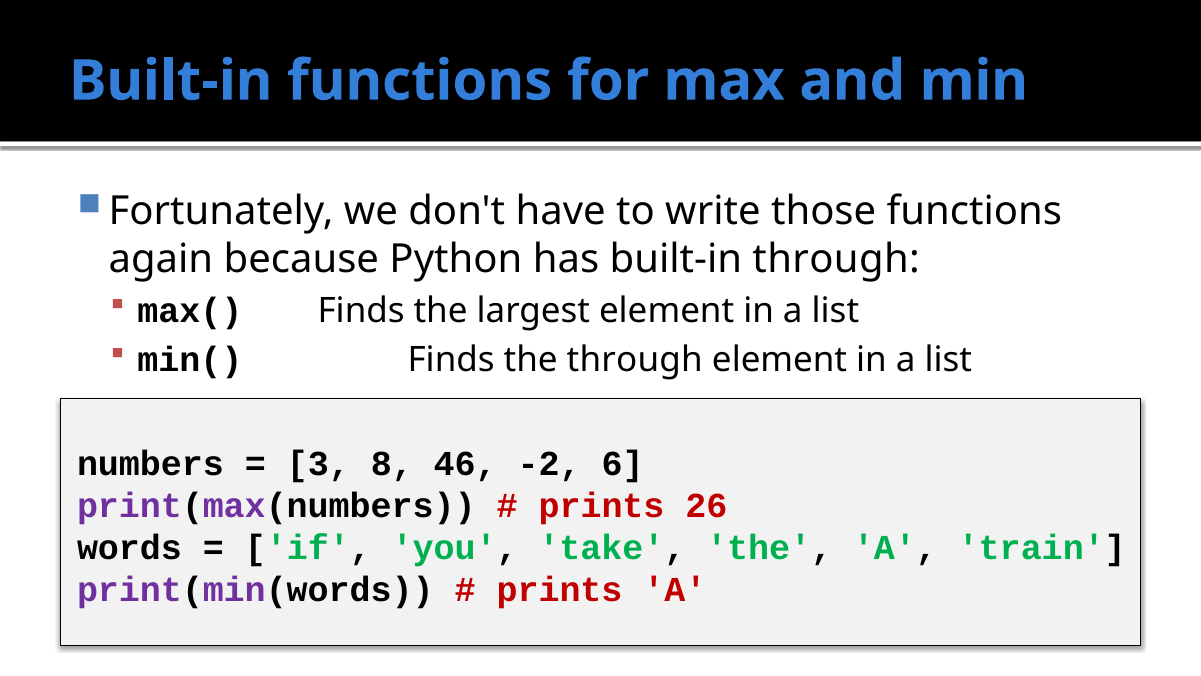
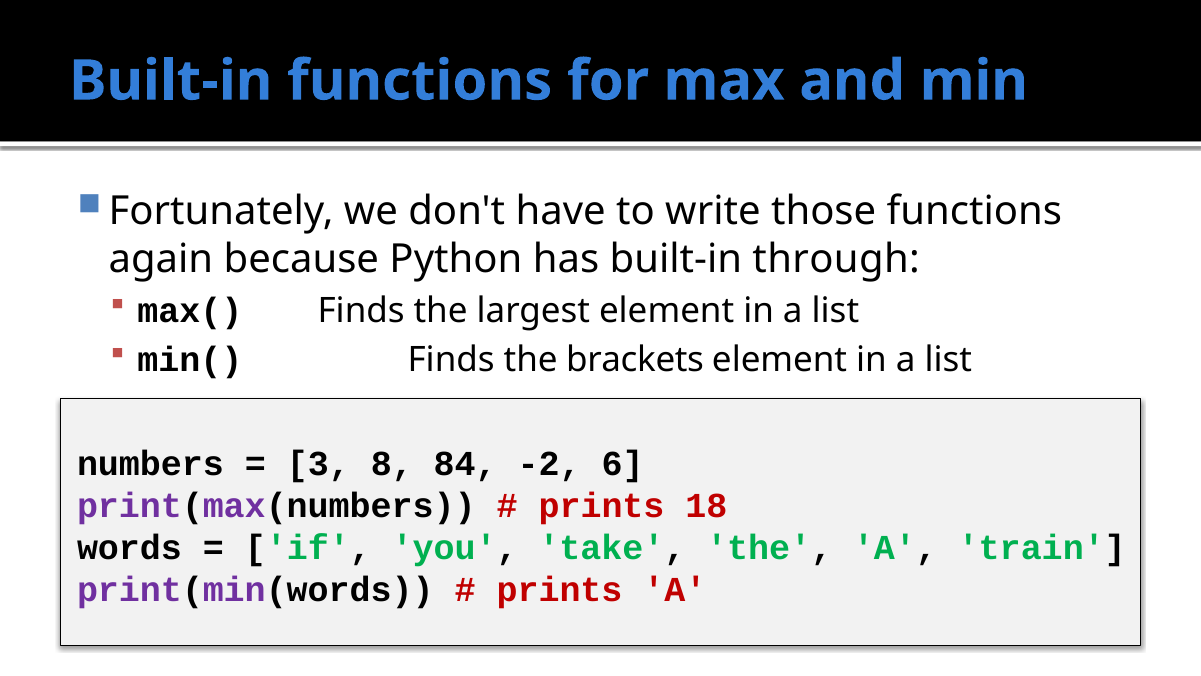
the through: through -> brackets (635, 360)
46: 46 -> 84 (465, 463)
26: 26 -> 18 (707, 505)
